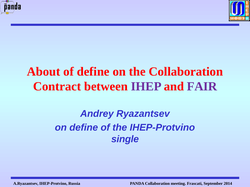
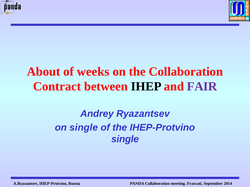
of define: define -> weeks (93, 72)
IHEP colour: purple -> black (146, 87)
on define: define -> single (84, 128)
